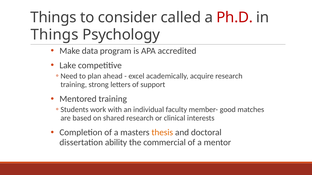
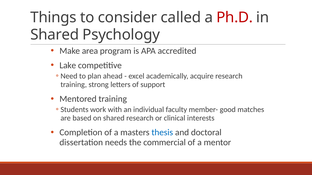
Things: Things -> Shared (55, 35)
data: data -> area (90, 51)
thesis colour: orange -> blue (162, 133)
ability: ability -> needs (116, 143)
